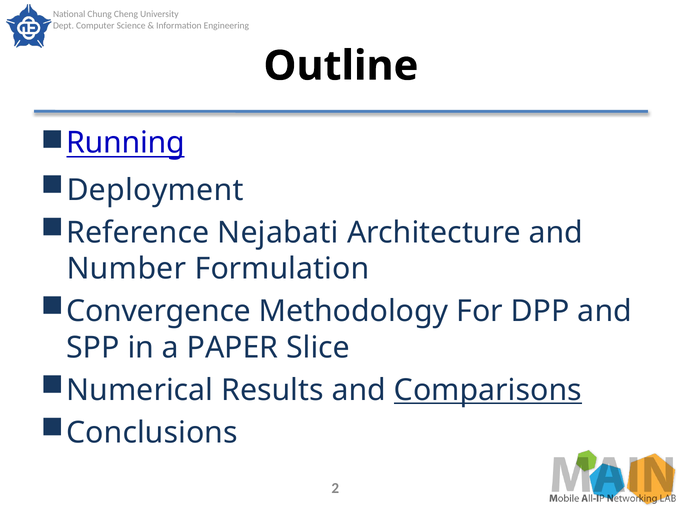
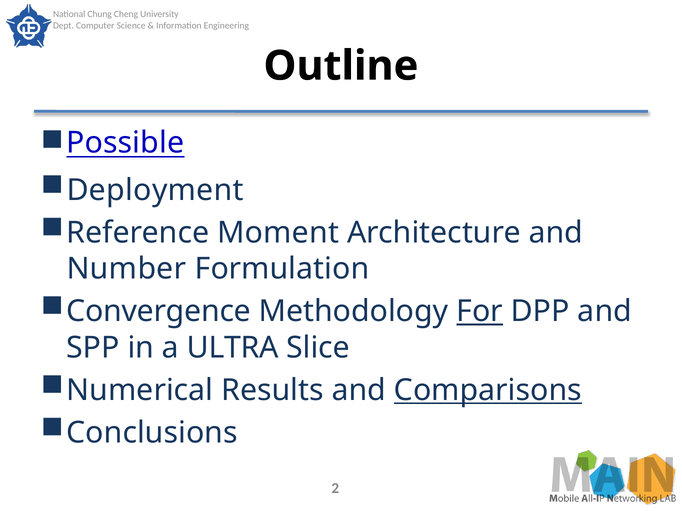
Running: Running -> Possible (125, 143)
Nejabati: Nejabati -> Moment (278, 233)
For underline: none -> present (480, 312)
PAPER: PAPER -> ULTRA (233, 348)
